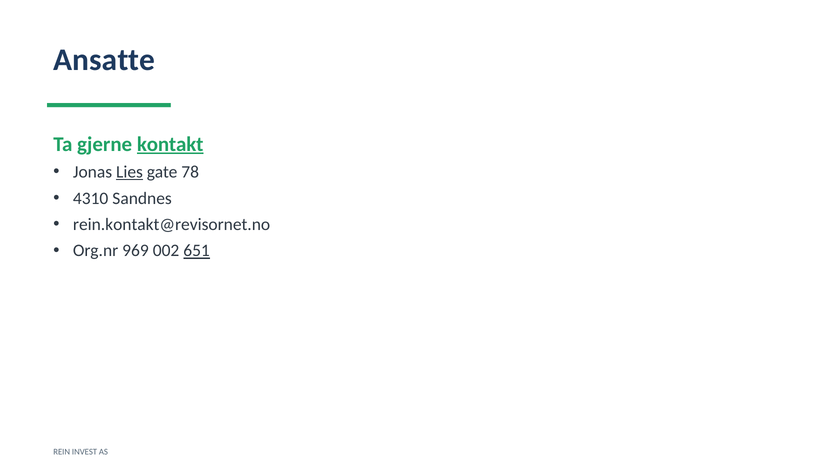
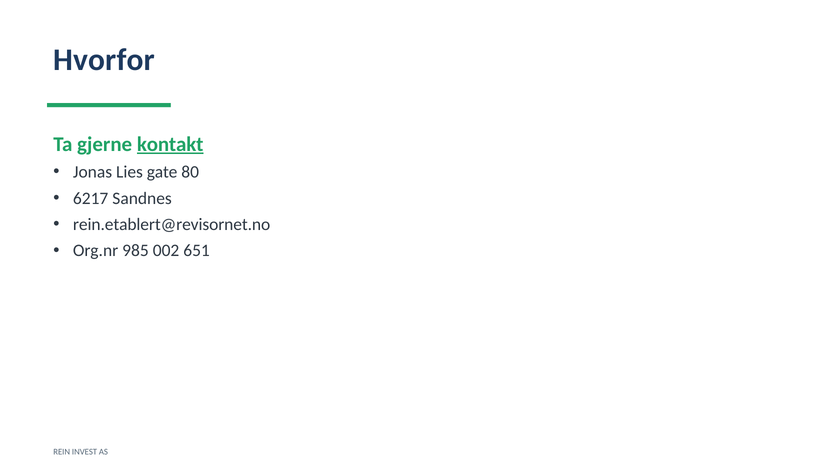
Ansatte: Ansatte -> Hvorfor (104, 60)
Lies underline: present -> none (129, 172)
78: 78 -> 80 (190, 172)
4310: 4310 -> 6217 (91, 199)
rein.kontakt@revisornet.no: rein.kontakt@revisornet.no -> rein.etablert@revisornet.no (172, 225)
969: 969 -> 985 (135, 251)
651 underline: present -> none (197, 251)
